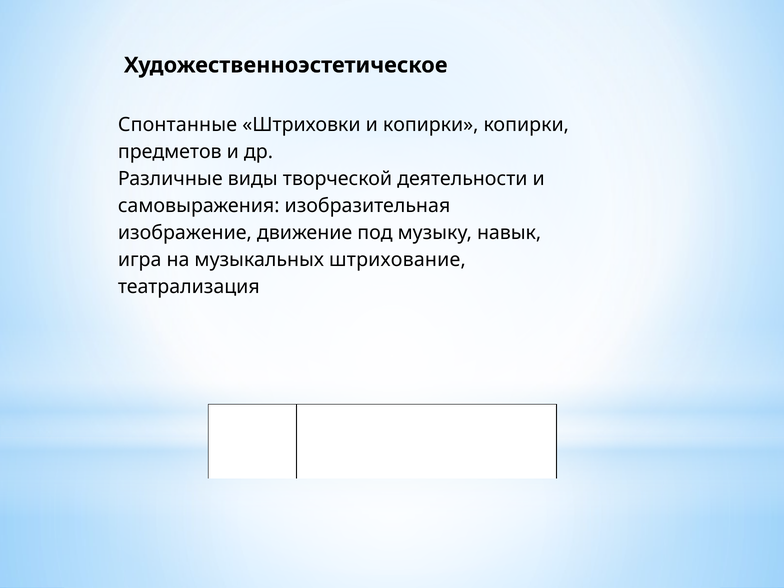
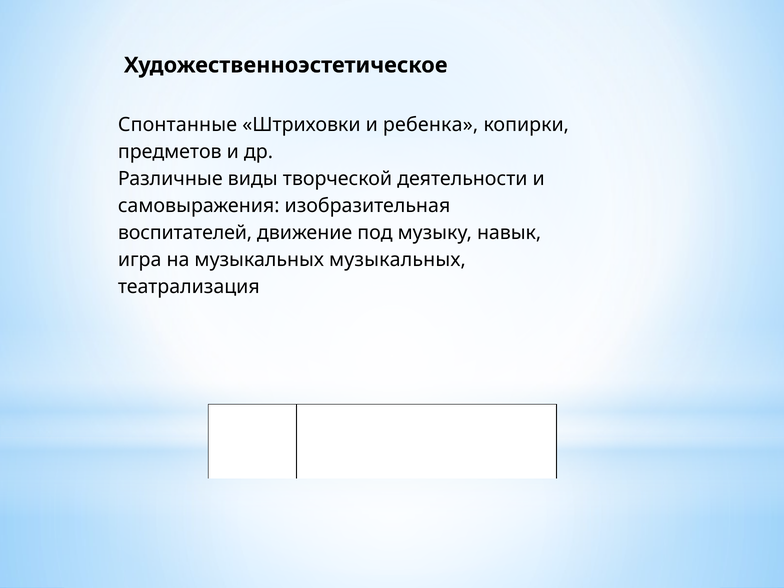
и копирки: копирки -> ребенка (431, 125)
изображение: изображение -> воспитателей (185, 233)
музыкальных штрихование: штрихование -> музыкальных (397, 260)
